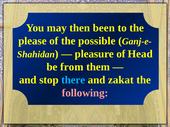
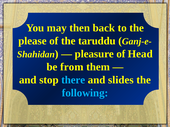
been: been -> back (104, 28)
possible: possible -> taruddu (97, 41)
zakat: zakat -> slides (121, 80)
following colour: pink -> light blue (85, 93)
